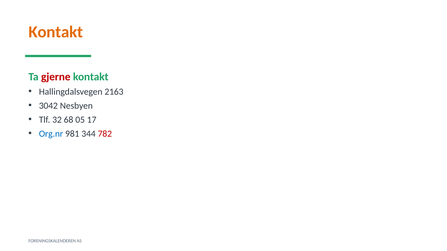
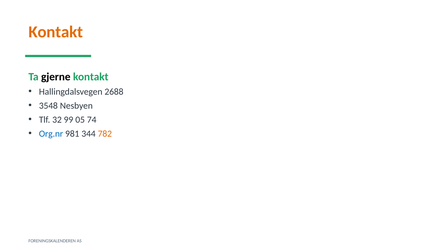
gjerne colour: red -> black (56, 77)
2163: 2163 -> 2688 (114, 92)
3042: 3042 -> 3548 (48, 106)
68: 68 -> 99 (69, 120)
17: 17 -> 74 (92, 120)
782 colour: red -> orange (105, 134)
